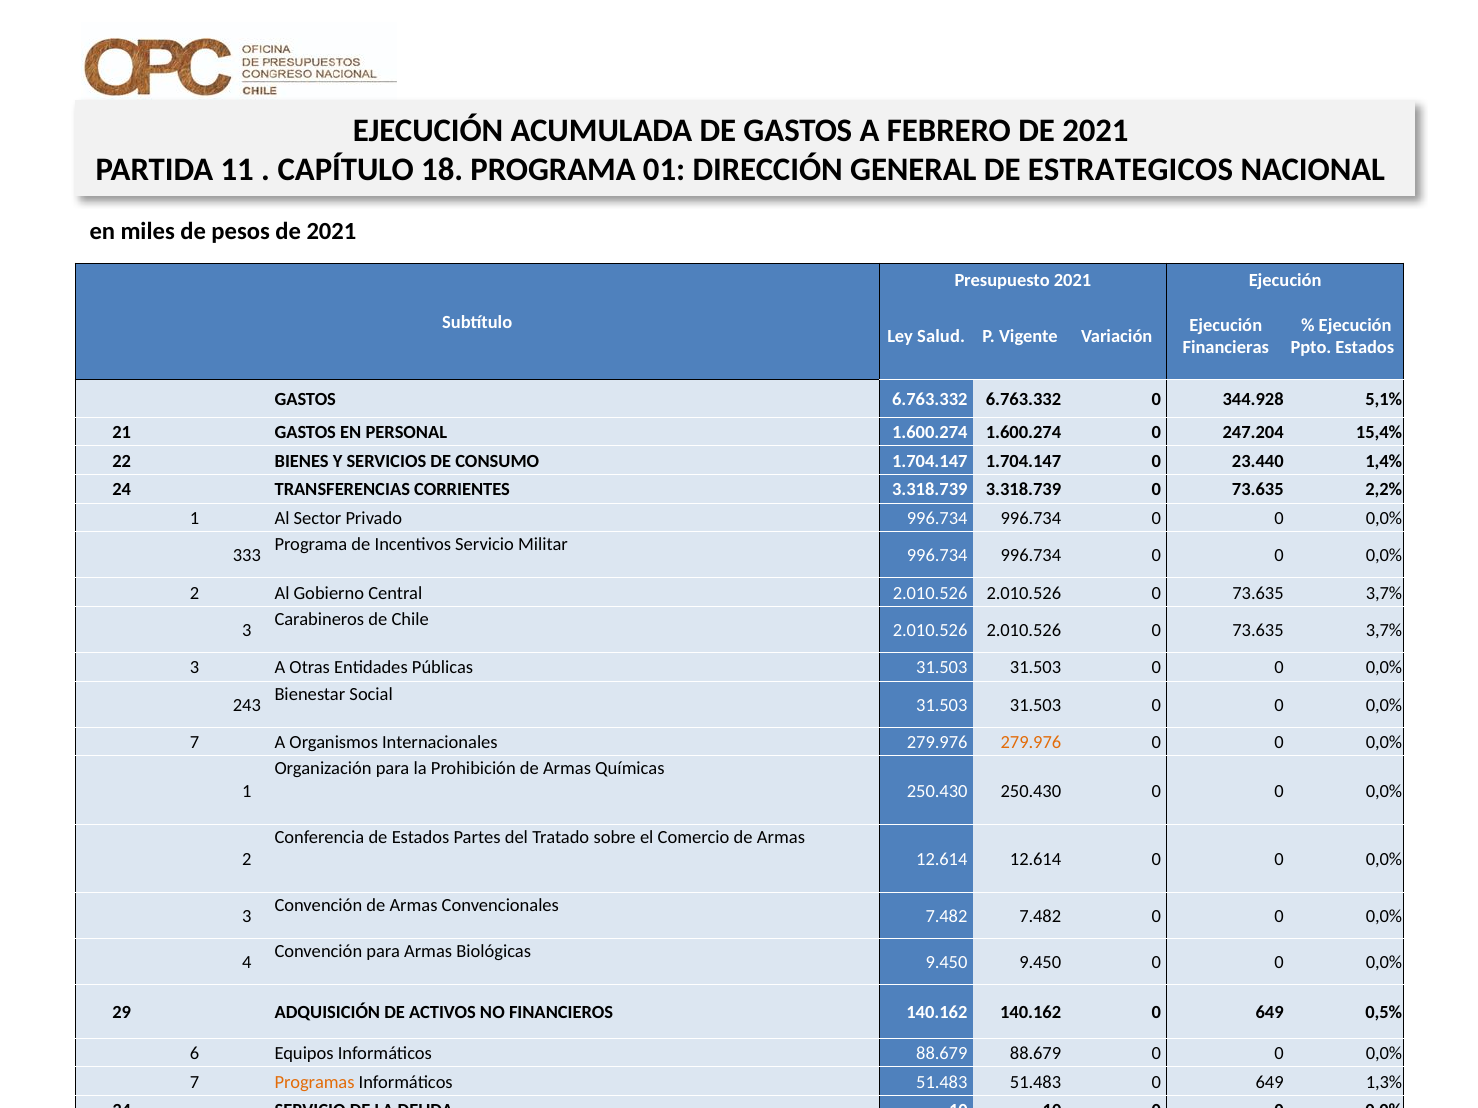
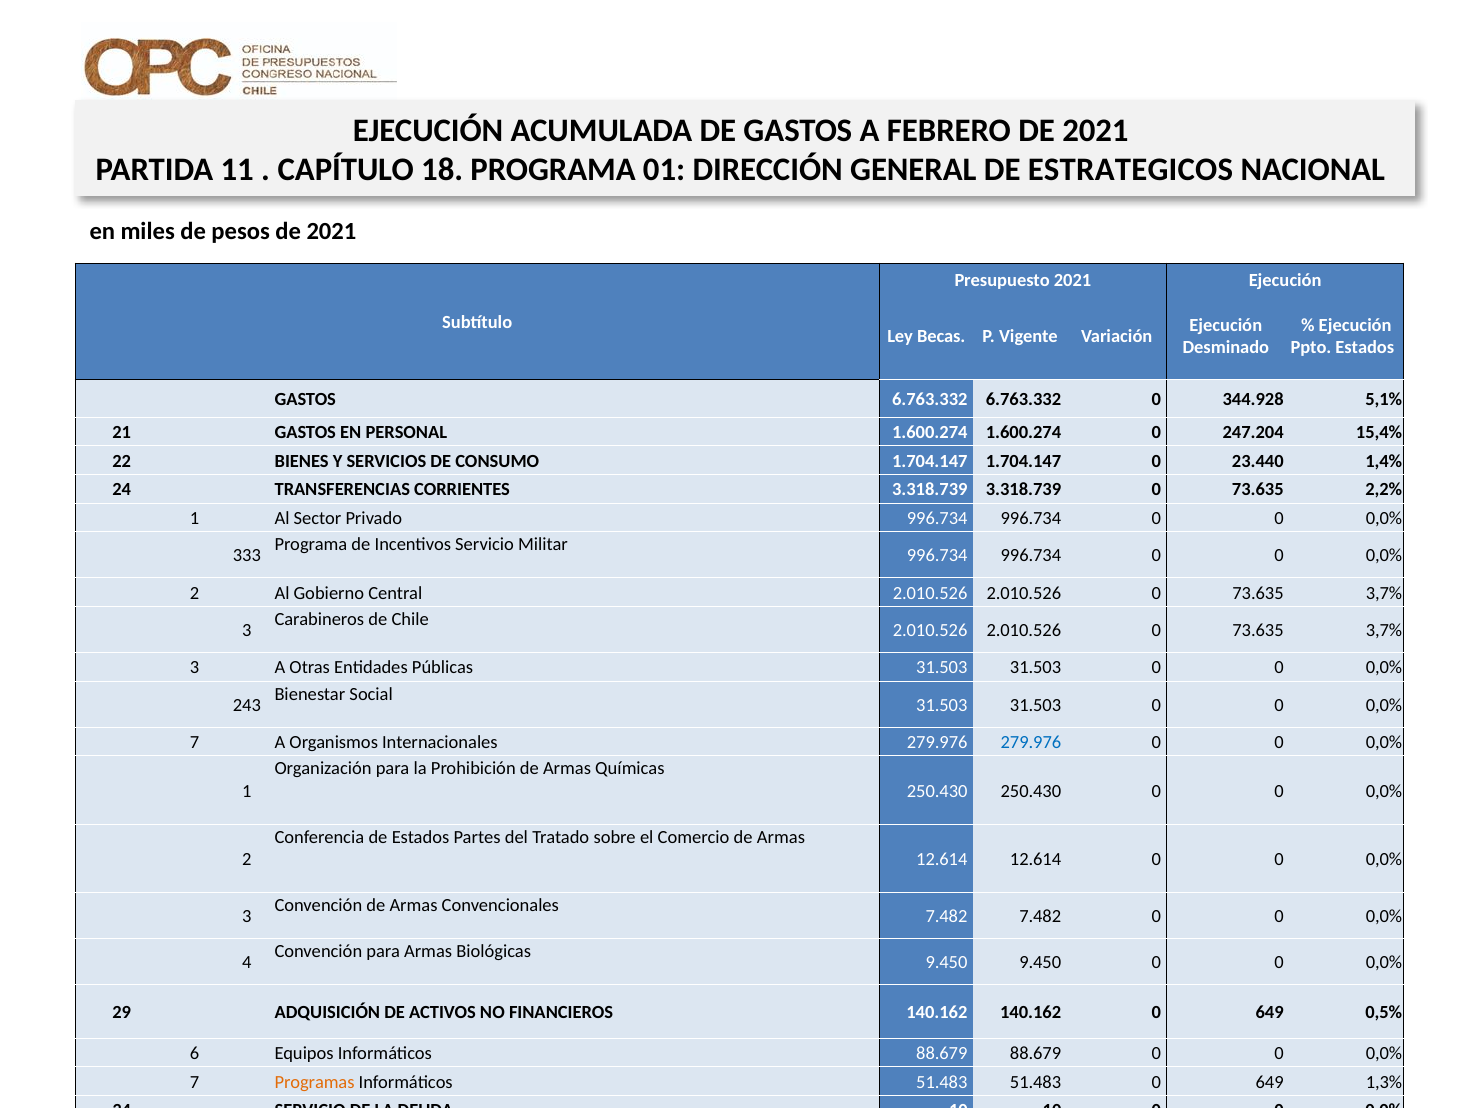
Salud: Salud -> Becas (941, 337)
Financieras: Financieras -> Desminado (1226, 348)
279.976 colour: orange -> blue (1031, 743)
